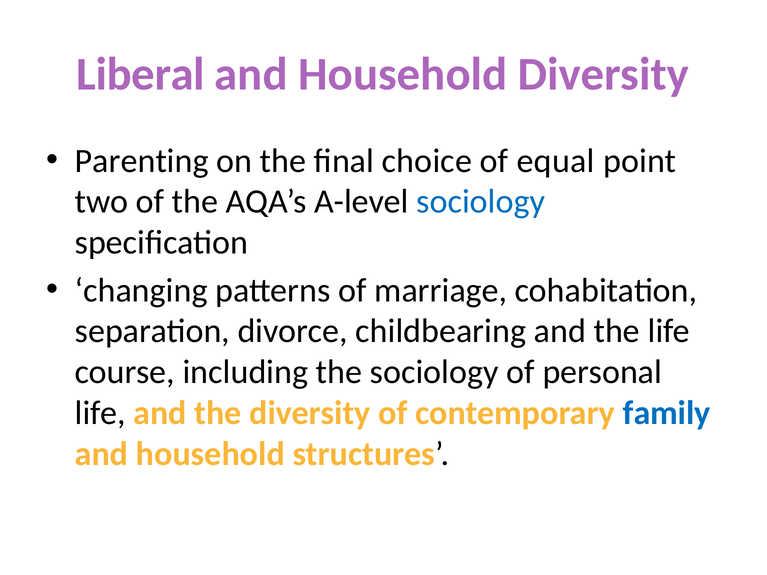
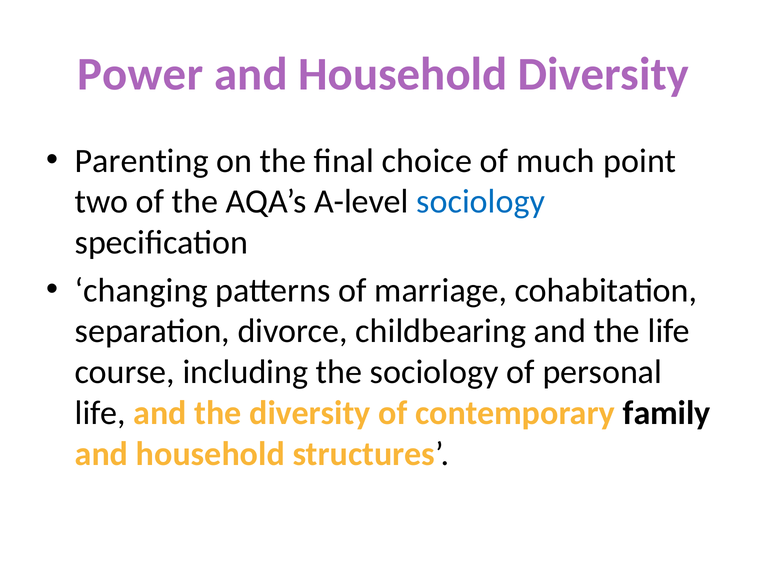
Liberal: Liberal -> Power (140, 74)
equal: equal -> much (556, 161)
family colour: blue -> black (667, 413)
